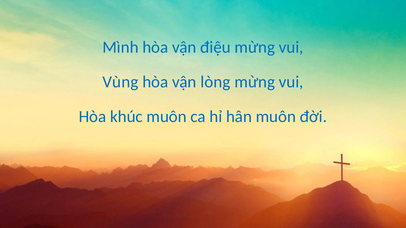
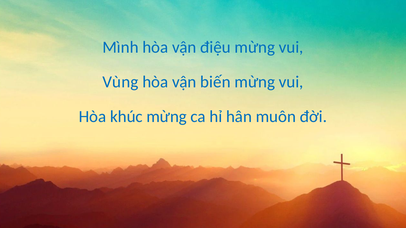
lòng: lòng -> biến (215, 82)
khúc muôn: muôn -> mừng (167, 117)
